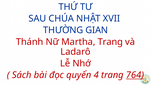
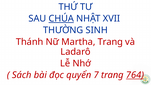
CHÚA underline: none -> present (61, 19)
GIAN: GIAN -> SINH (97, 30)
4: 4 -> 7 (96, 75)
